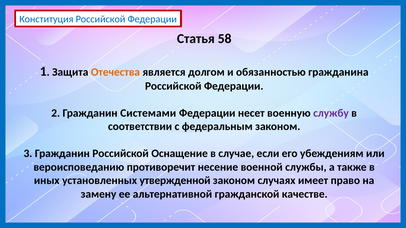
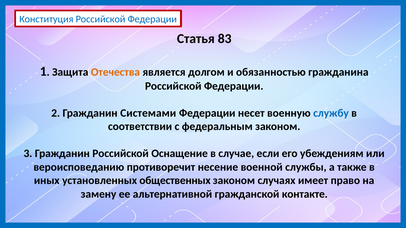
58: 58 -> 83 (225, 39)
службу colour: purple -> blue (331, 113)
утвержденной: утвержденной -> общественных (175, 181)
качестве: качестве -> контакте (305, 194)
